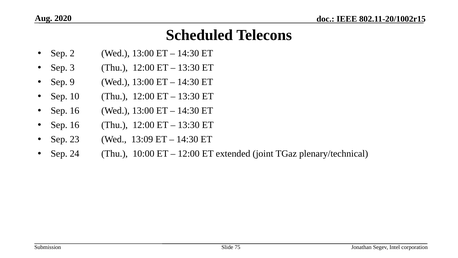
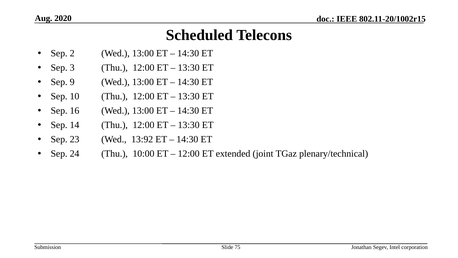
16: 16 -> 14 (75, 125)
13:09: 13:09 -> 13:92 (142, 139)
